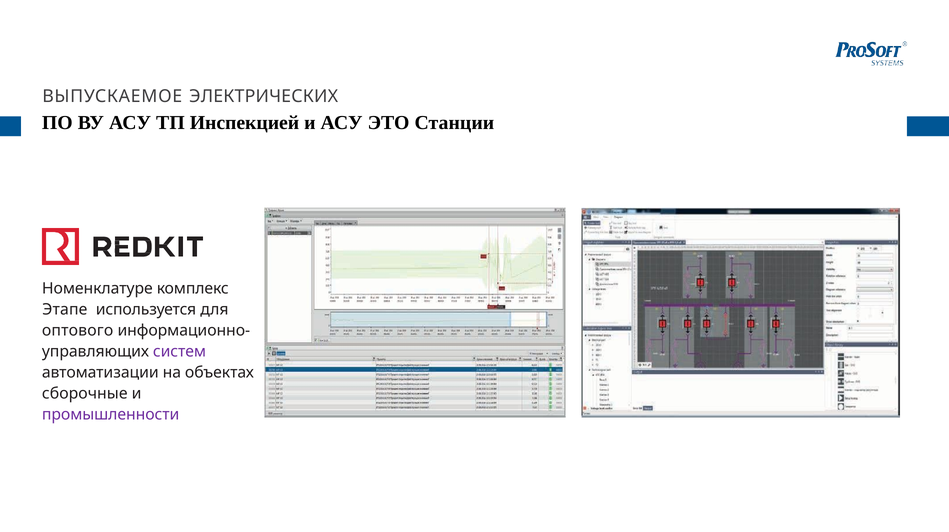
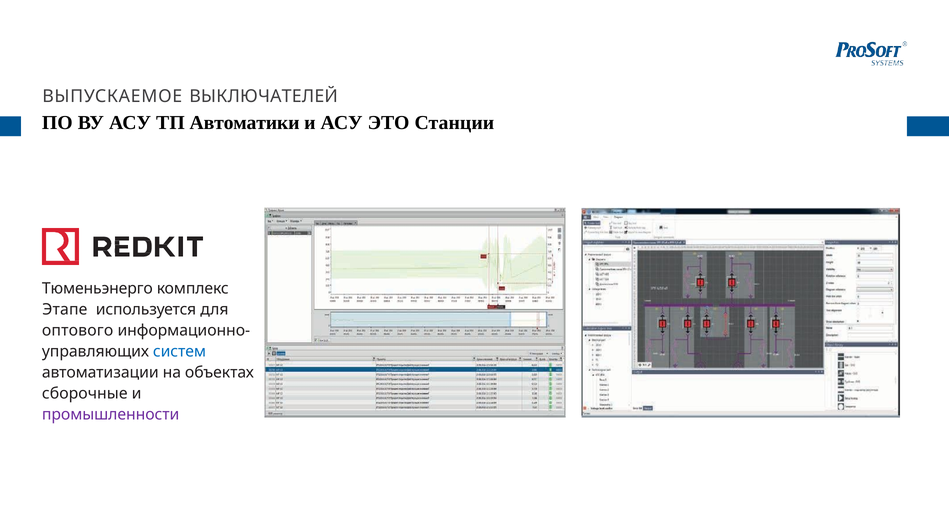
ЭЛЕКТРИЧЕСКИХ: ЭЛЕКТРИЧЕСКИХ -> ВЫКЛЮЧАТЕЛЕЙ (264, 97)
Инспекцией: Инспекцией -> Автоматики (245, 123)
Номенклатуре: Номенклатуре -> Тюменьэнерго (97, 289)
систем colour: purple -> blue (180, 352)
